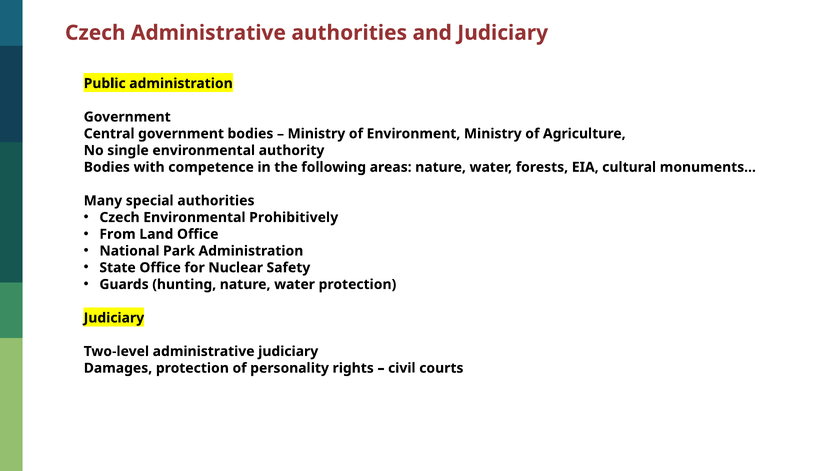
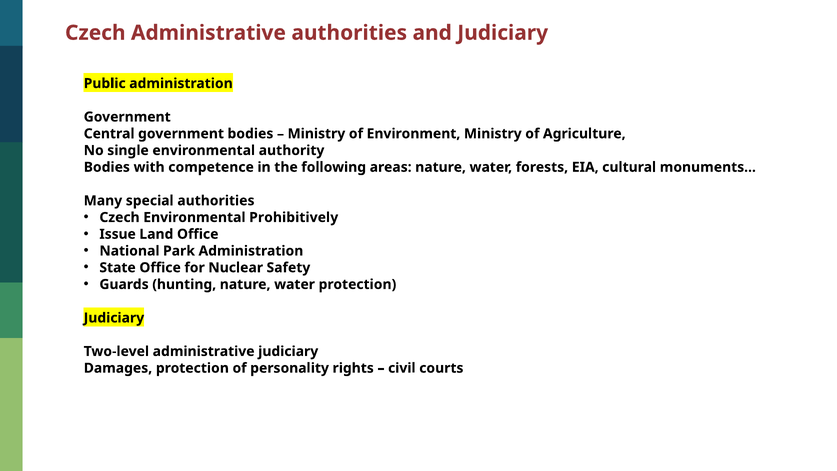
From: From -> Issue (118, 234)
